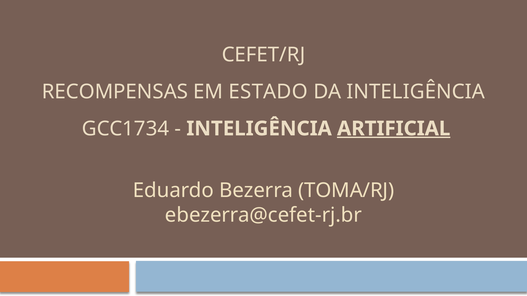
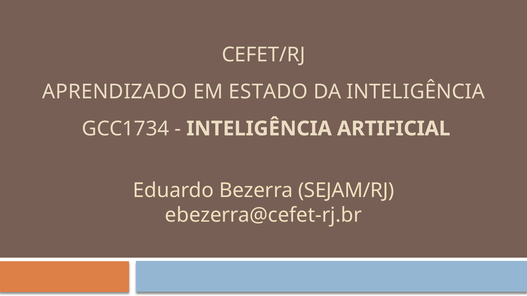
RECOMPENSAS: RECOMPENSAS -> APRENDIZADO (115, 92)
ARTIFICIAL underline: present -> none (394, 129)
TOMA/RJ: TOMA/RJ -> SEJAM/RJ (346, 191)
